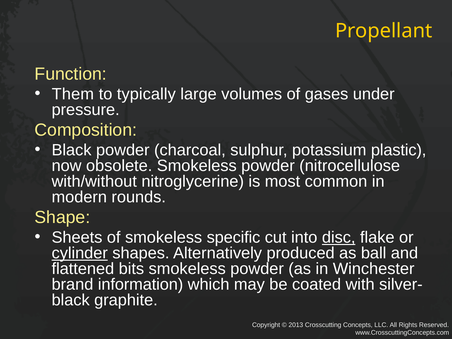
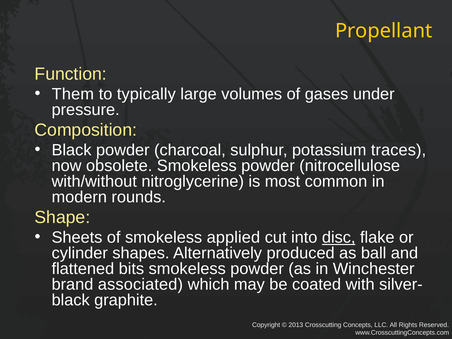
plastic: plastic -> traces (399, 150)
specific: specific -> applied (233, 237)
cylinder underline: present -> none (80, 253)
information: information -> associated (140, 284)
